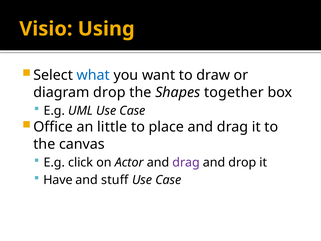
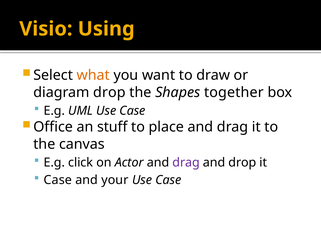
what colour: blue -> orange (93, 75)
little: little -> stuff (112, 127)
Have: Have -> Case (58, 180)
stuff: stuff -> your (115, 180)
